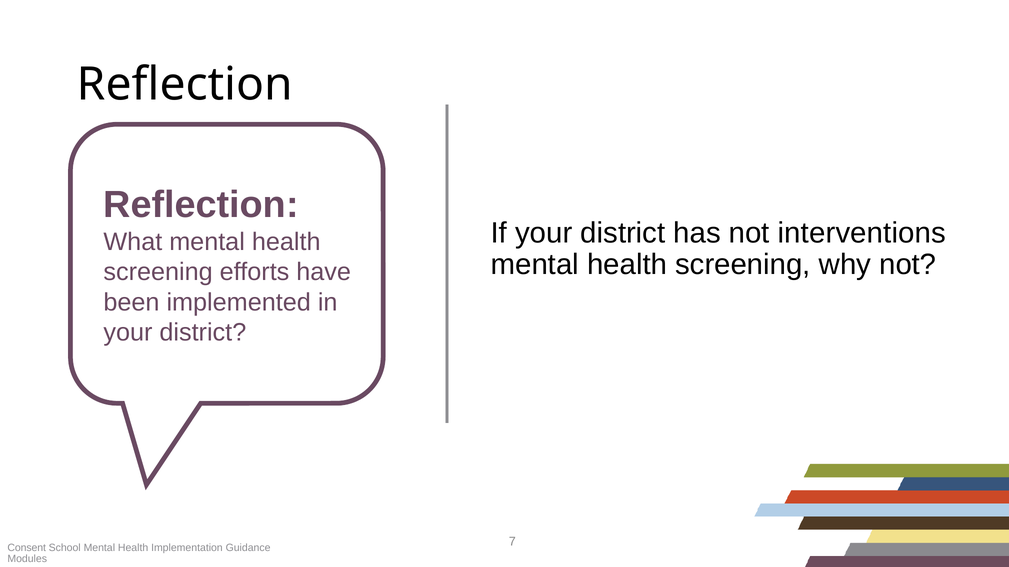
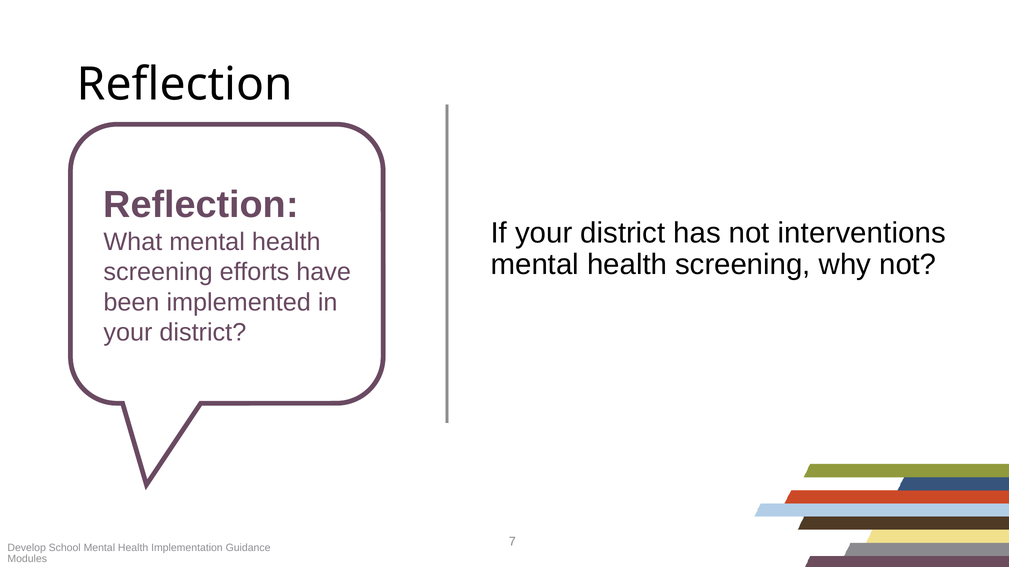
Consent: Consent -> Develop (27, 548)
